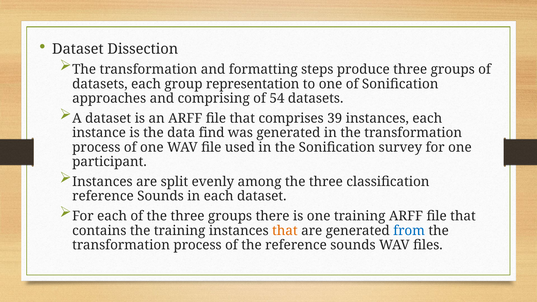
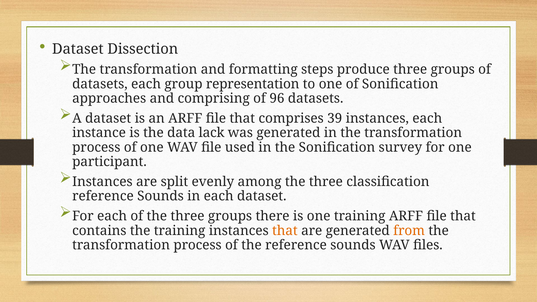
54: 54 -> 96 (277, 98)
find: find -> lack (212, 133)
from colour: blue -> orange (409, 231)
